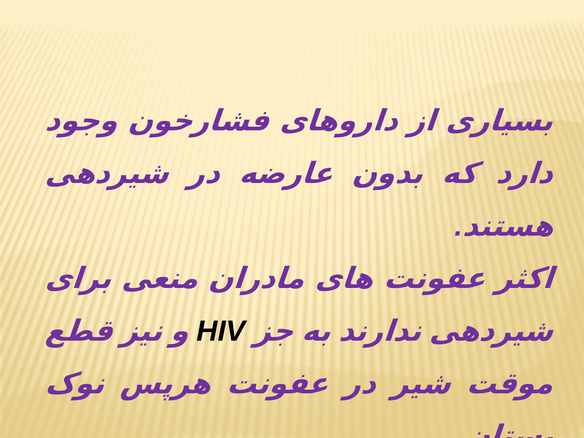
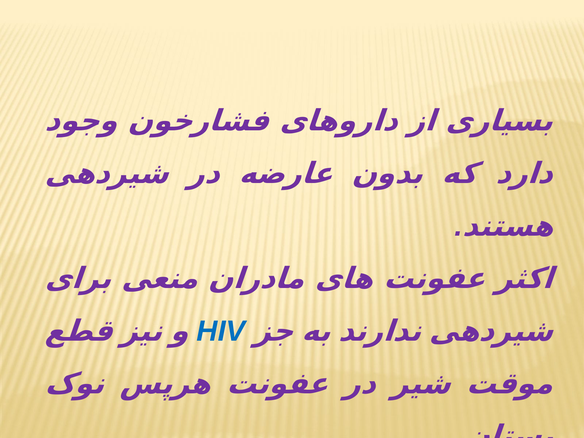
HIV colour: black -> blue (221, 331)
